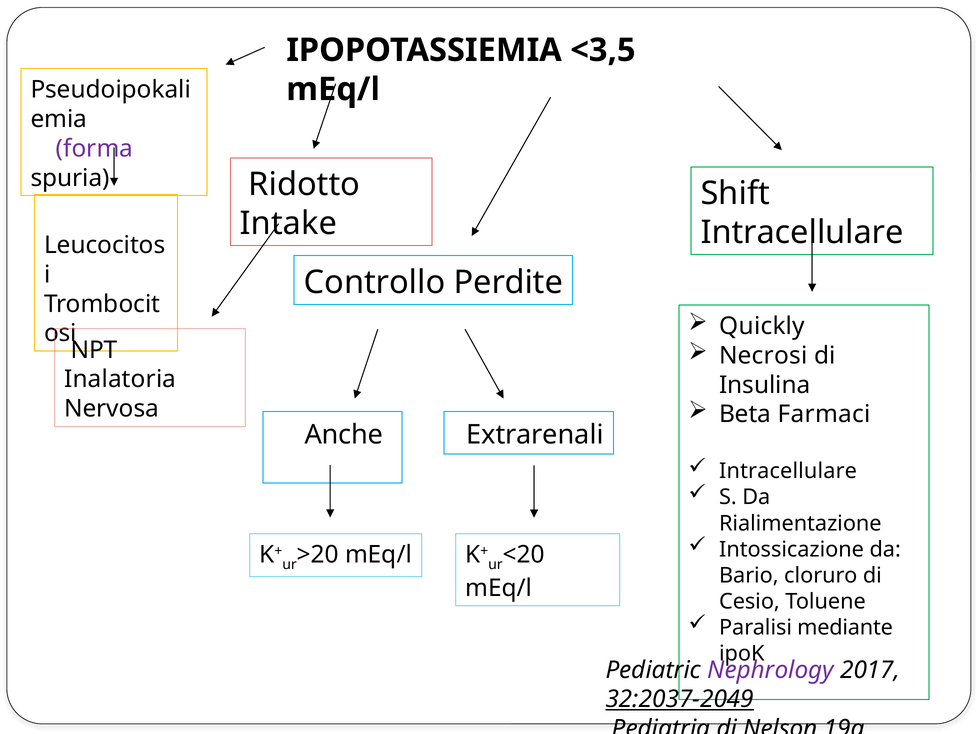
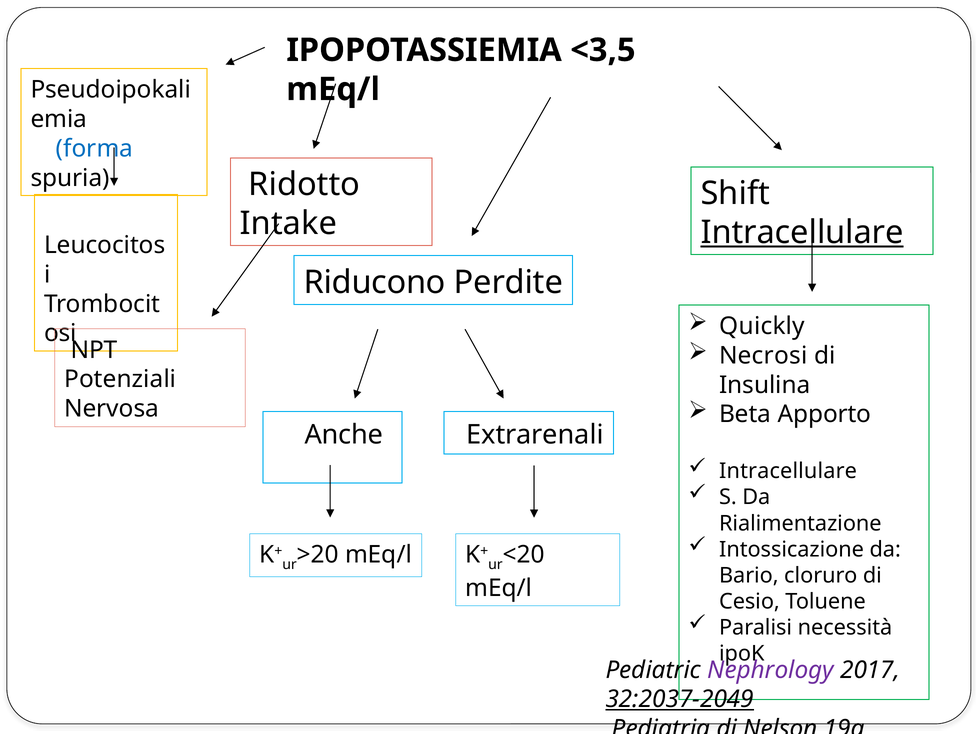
forma colour: purple -> blue (95, 149)
Intracellulare underline: none -> present (802, 232)
Controllo: Controllo -> Riducono (375, 282)
Inalatoria: Inalatoria -> Potenziali (120, 379)
Farmaci: Farmaci -> Apporto (824, 414)
mediante: mediante -> necessità (845, 627)
